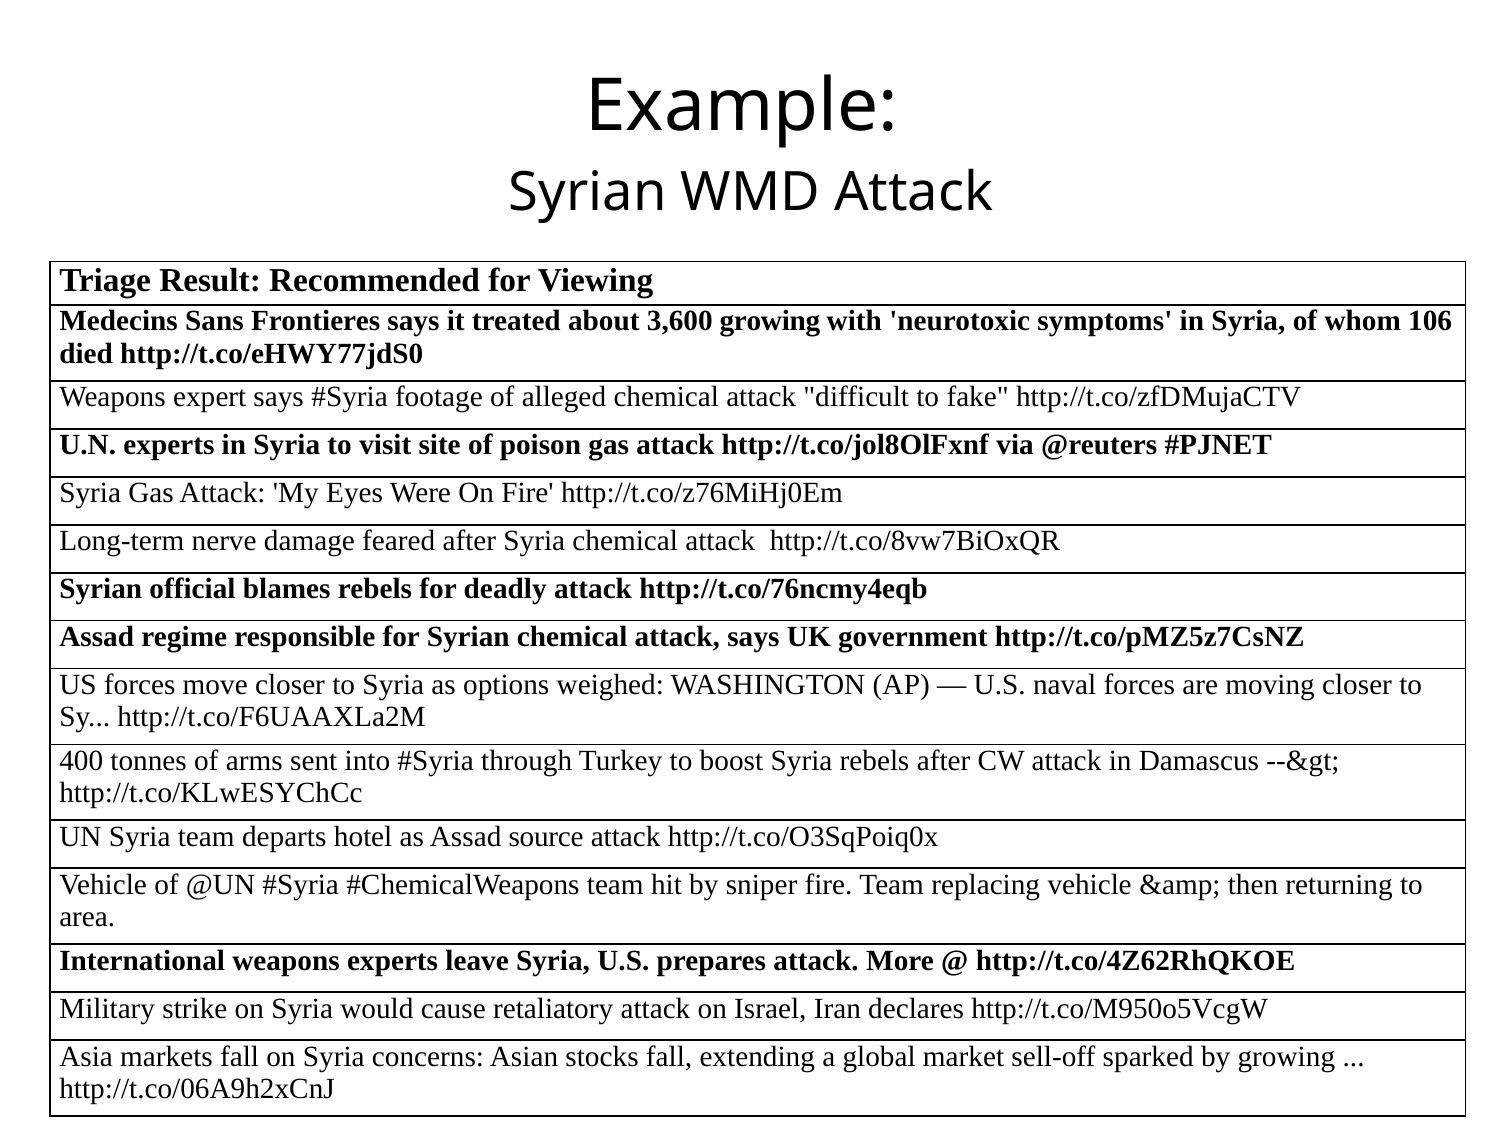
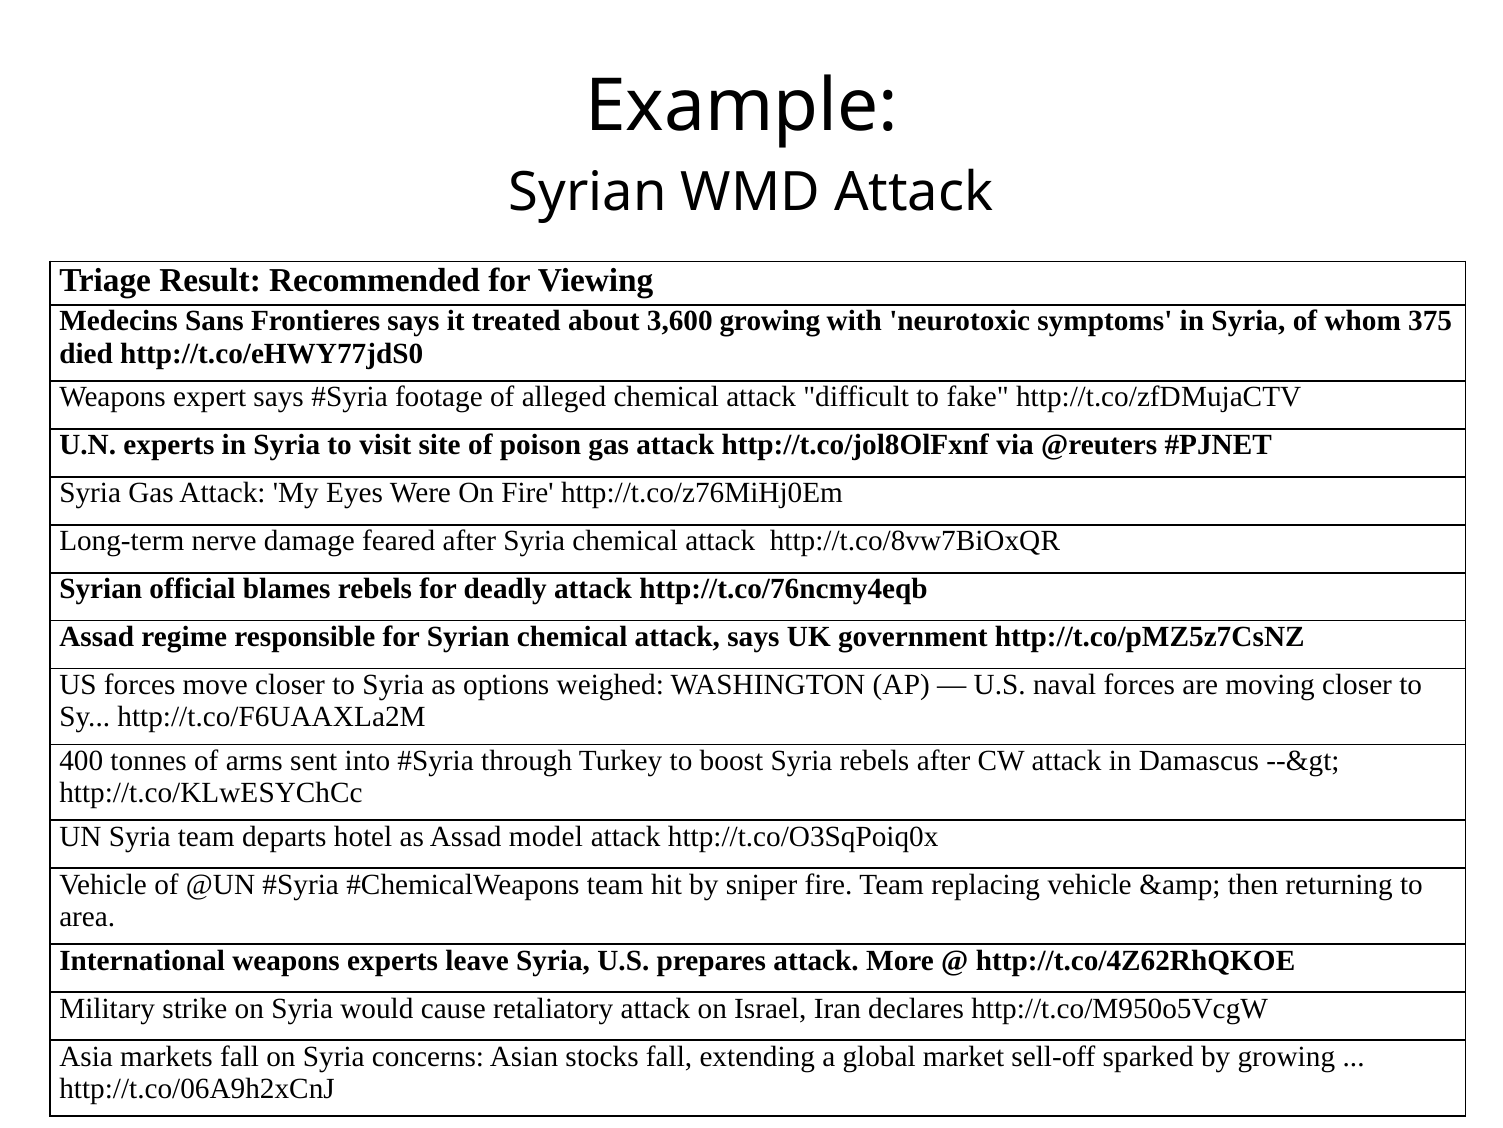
106: 106 -> 375 (1430, 321)
source: source -> model (546, 836)
